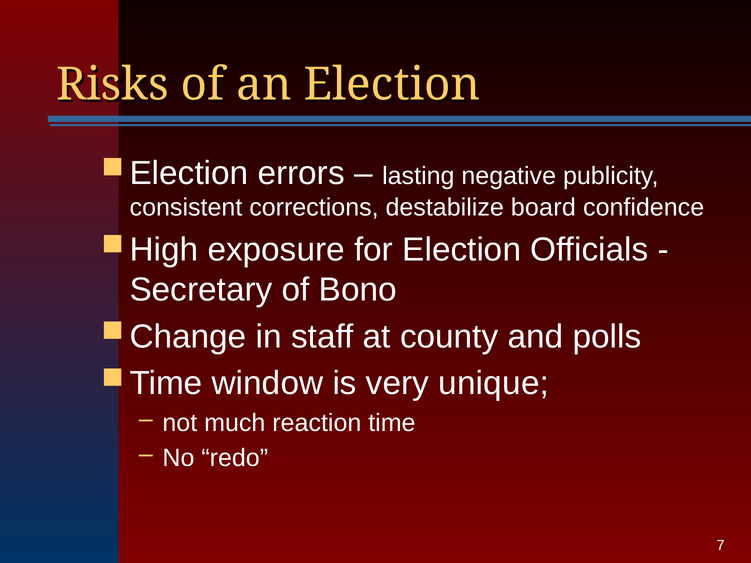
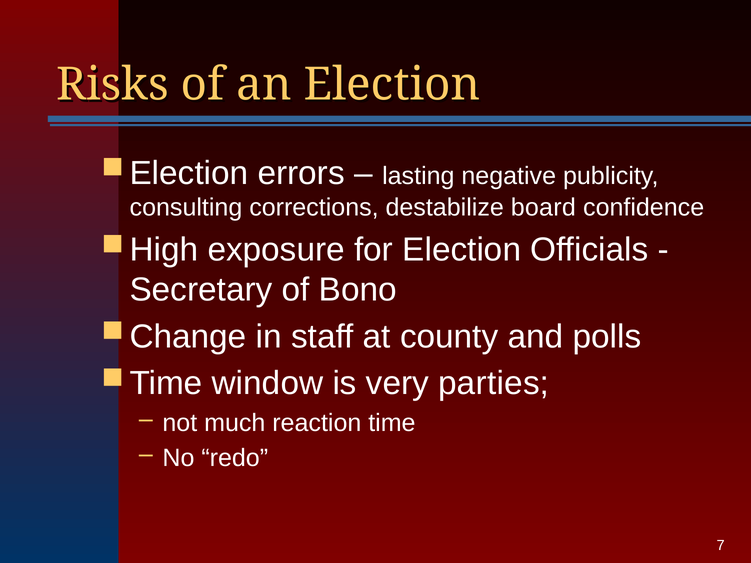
consistent: consistent -> consulting (186, 208)
unique: unique -> parties (494, 384)
